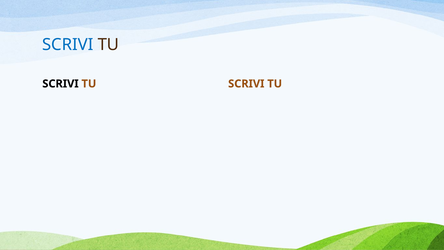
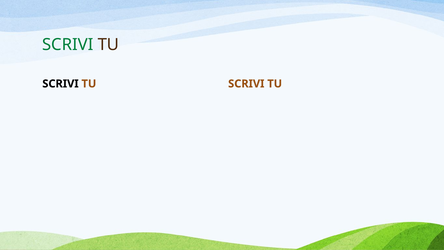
SCRIVI colour: blue -> green (68, 45)
